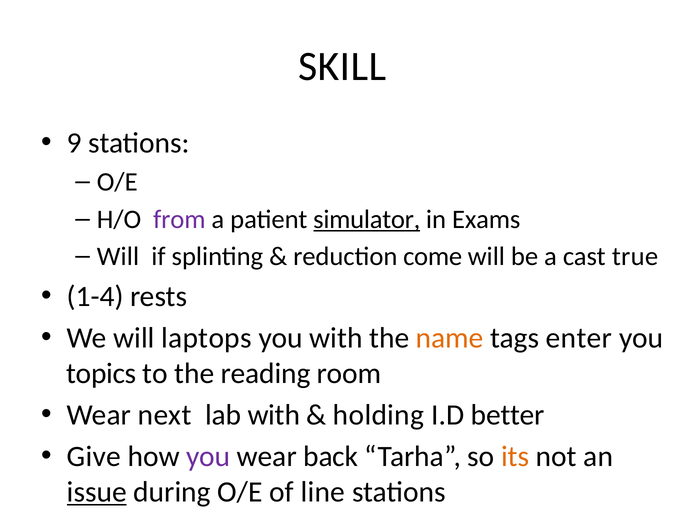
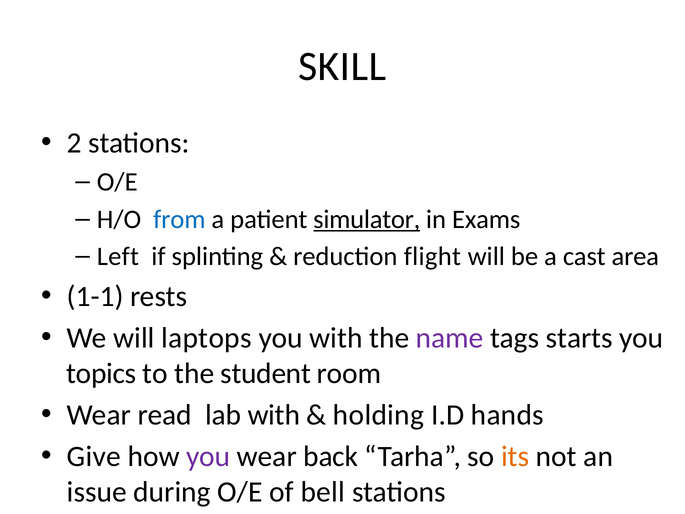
9: 9 -> 2 (74, 143)
from colour: purple -> blue (179, 219)
Will: Will -> Left (118, 257)
come: come -> flight (432, 257)
true: true -> area (635, 257)
1-4: 1-4 -> 1-1 (95, 297)
name colour: orange -> purple (450, 338)
enter: enter -> starts (579, 338)
reading: reading -> student (266, 373)
next: next -> read (165, 415)
better: better -> hands (507, 415)
issue underline: present -> none (97, 492)
line: line -> bell (323, 492)
